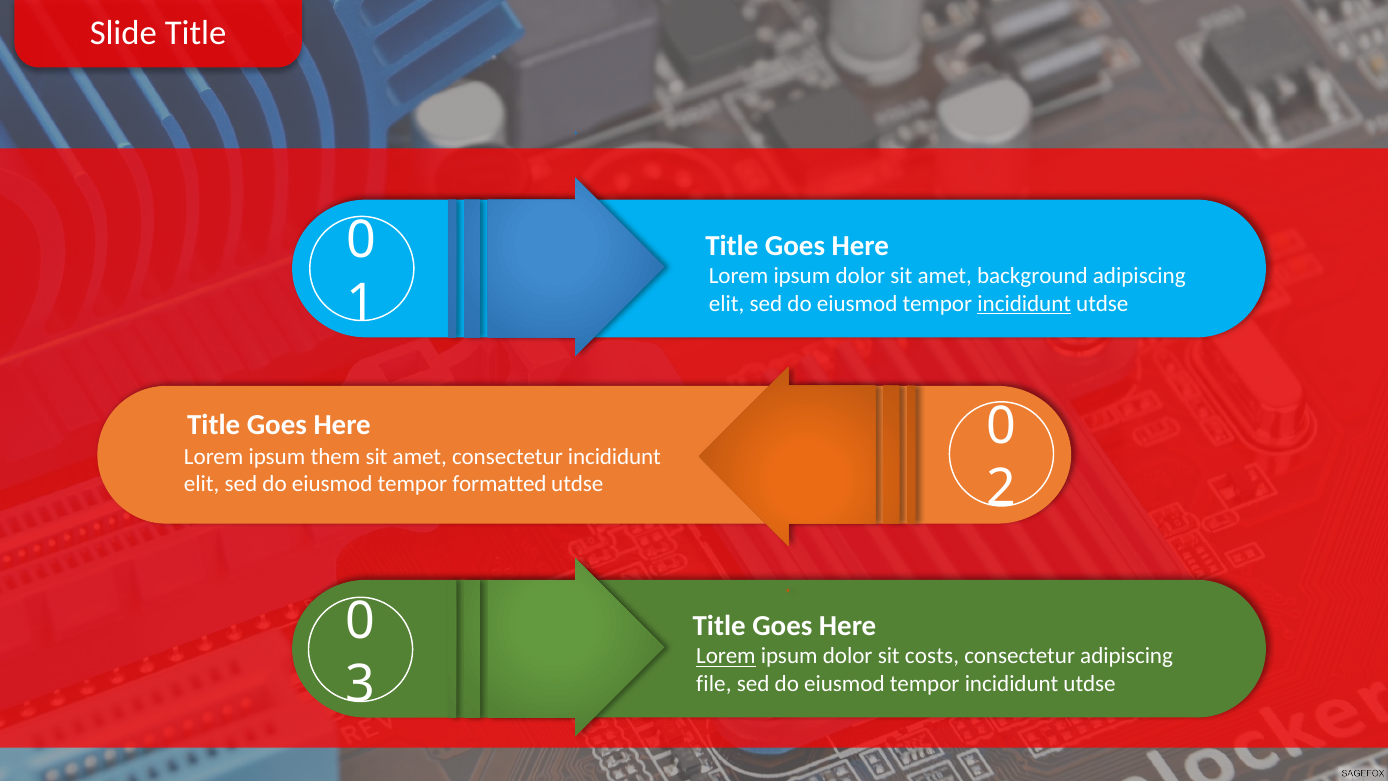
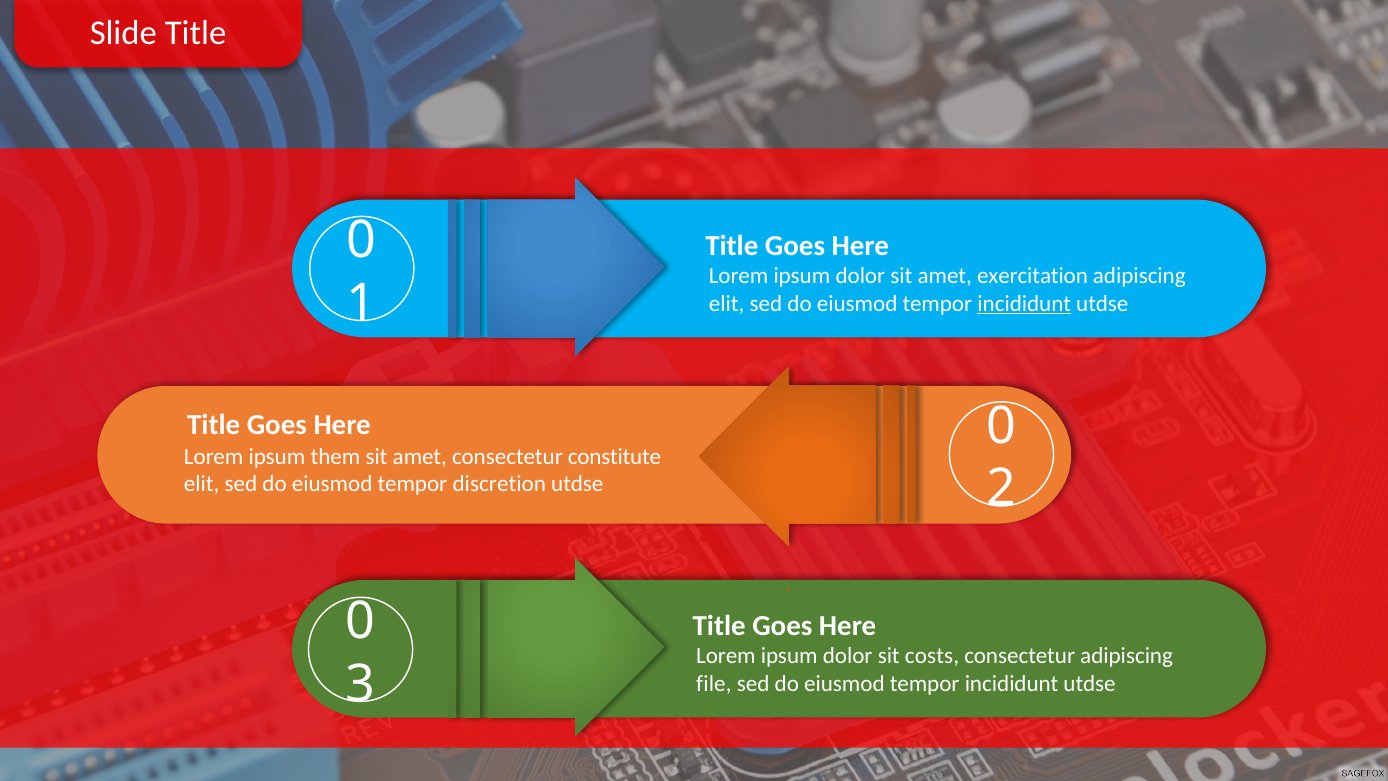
background: background -> exercitation (1032, 276)
consectetur incididunt: incididunt -> constitute (614, 456)
formatted: formatted -> discretion (499, 484)
Lorem underline: present -> none (726, 656)
